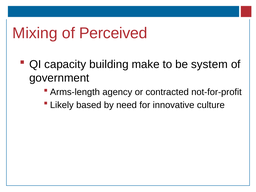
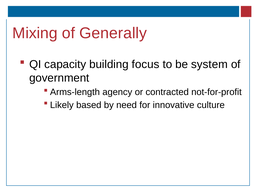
Perceived: Perceived -> Generally (113, 33)
make: make -> focus (146, 64)
